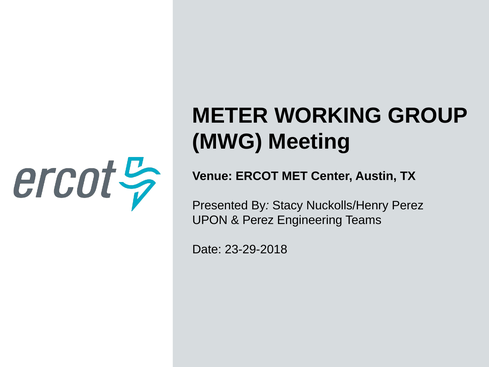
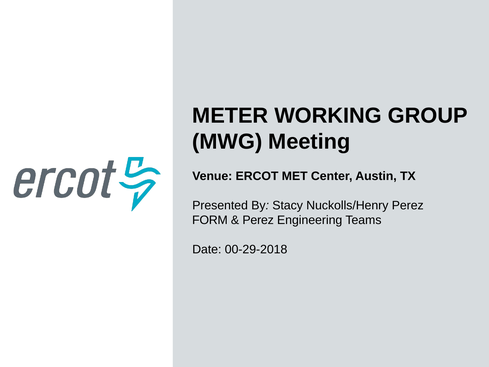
UPON: UPON -> FORM (210, 220)
23-29-2018: 23-29-2018 -> 00-29-2018 (256, 249)
